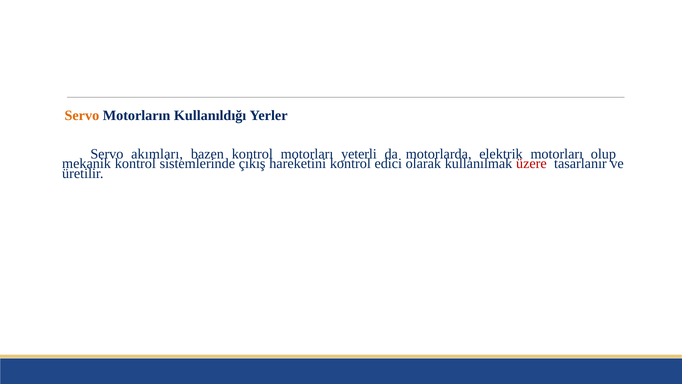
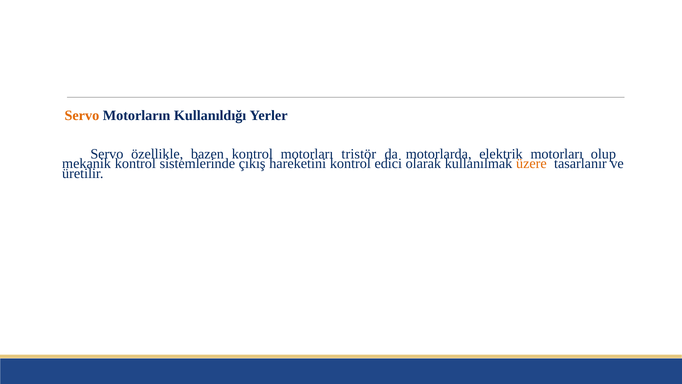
akımları: akımları -> özellikle (157, 154)
yeterli: yeterli -> tristör (359, 154)
üzere colour: red -> orange (531, 163)
